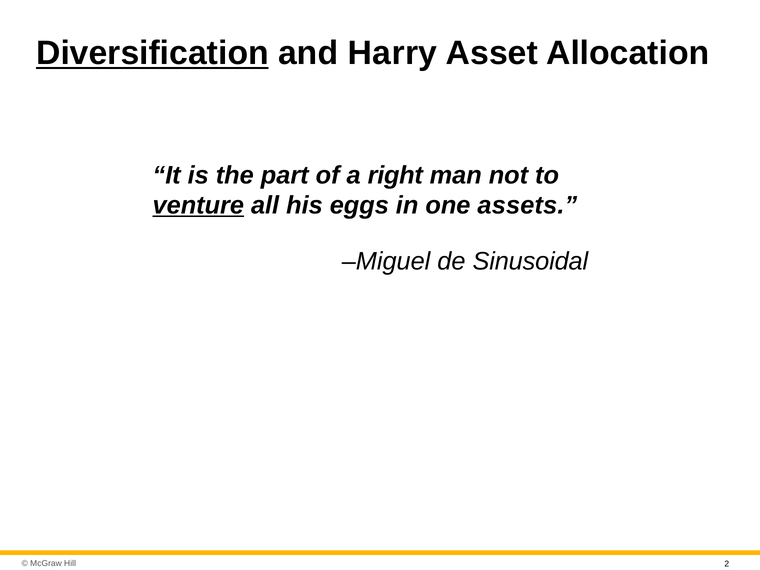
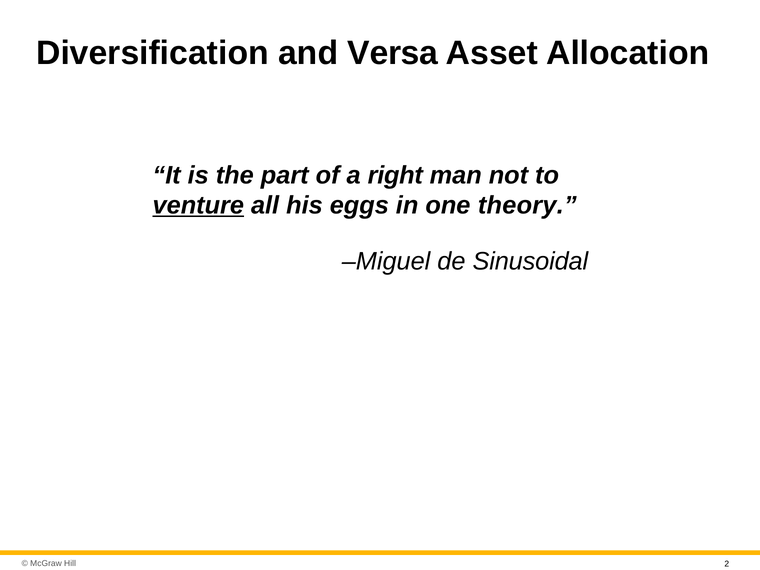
Diversification underline: present -> none (152, 53)
Harry: Harry -> Versa (393, 53)
assets: assets -> theory (527, 206)
